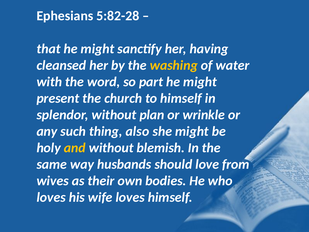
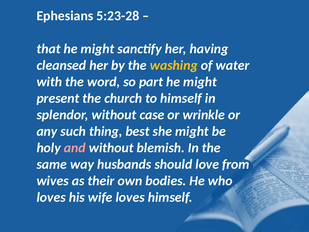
5:82-28: 5:82-28 -> 5:23-28 (118, 16)
plan: plan -> case (152, 115)
also: also -> best (138, 131)
and colour: yellow -> pink (75, 148)
